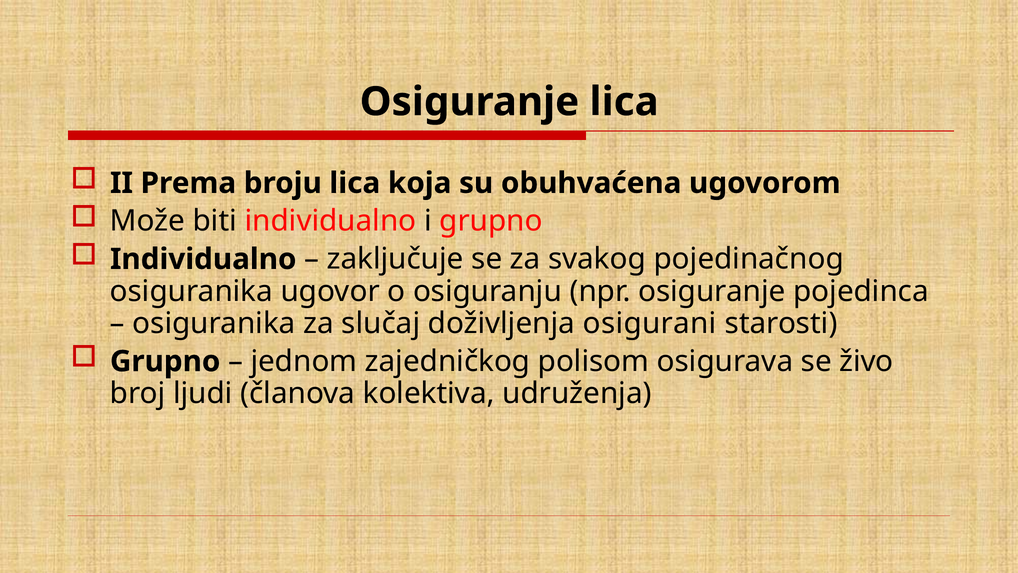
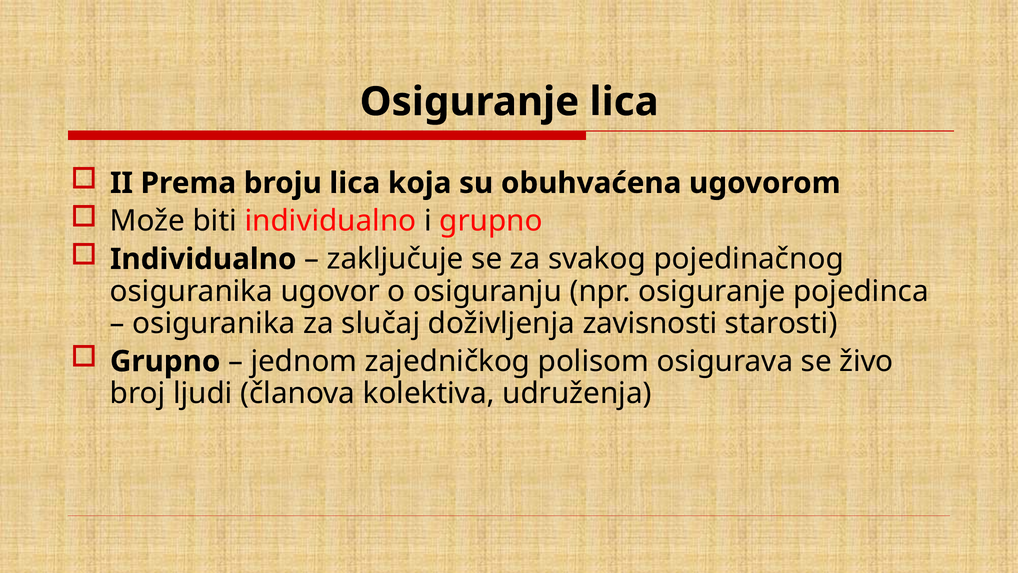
osigurani: osigurani -> zavisnosti (650, 323)
